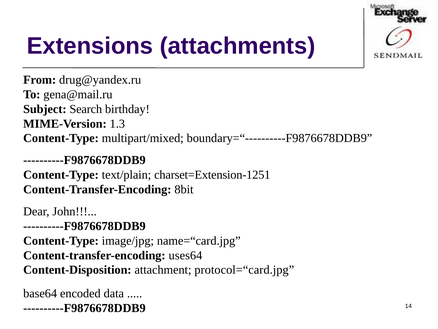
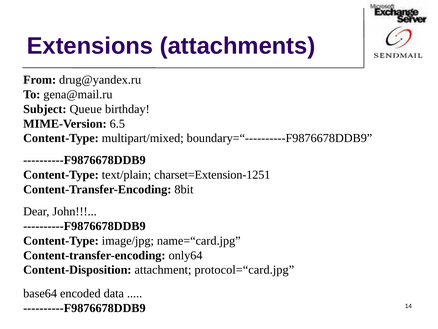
Search: Search -> Queue (86, 109)
1.3: 1.3 -> 6.5 (117, 123)
uses64: uses64 -> only64 (186, 255)
